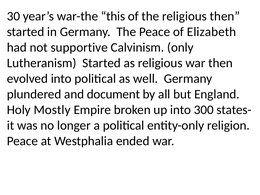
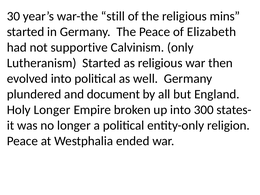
this: this -> still (113, 16)
religious then: then -> mins (225, 16)
Holy Mostly: Mostly -> Longer (52, 110)
